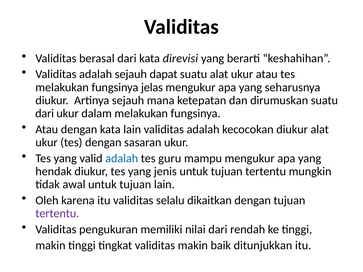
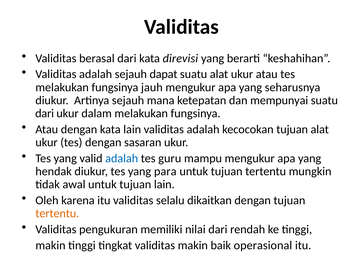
jelas: jelas -> jauh (152, 87)
dirumuskan: dirumuskan -> mempunyai (279, 100)
kecocokan diukur: diukur -> tujuan (292, 129)
jenis: jenis -> para (165, 172)
tertentu colour: purple -> orange (57, 214)
ditunjukkan: ditunjukkan -> operasional (263, 246)
